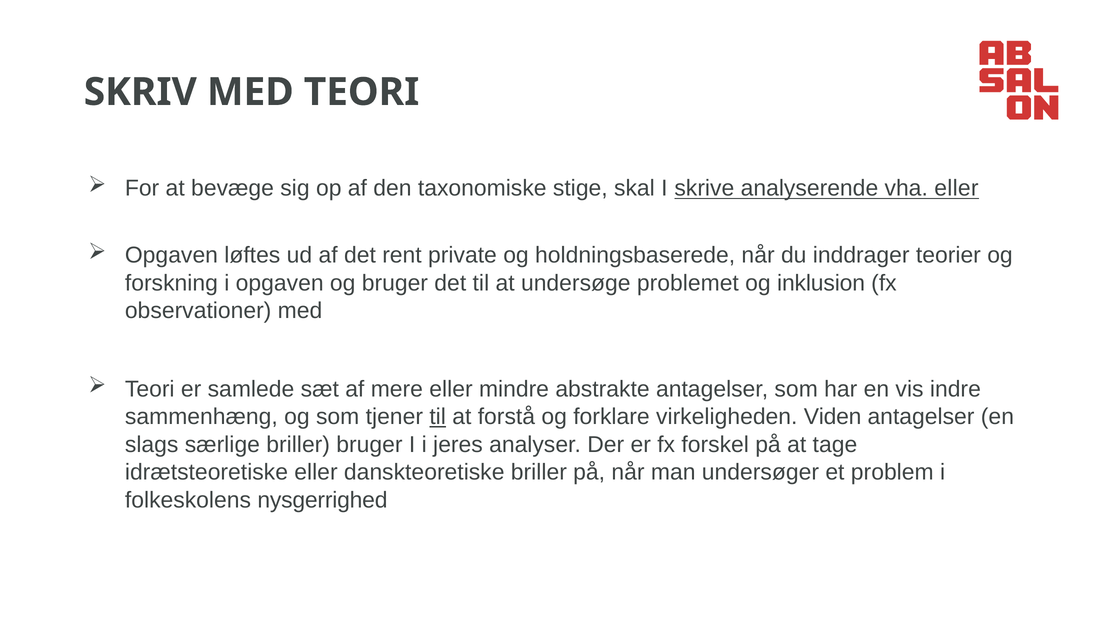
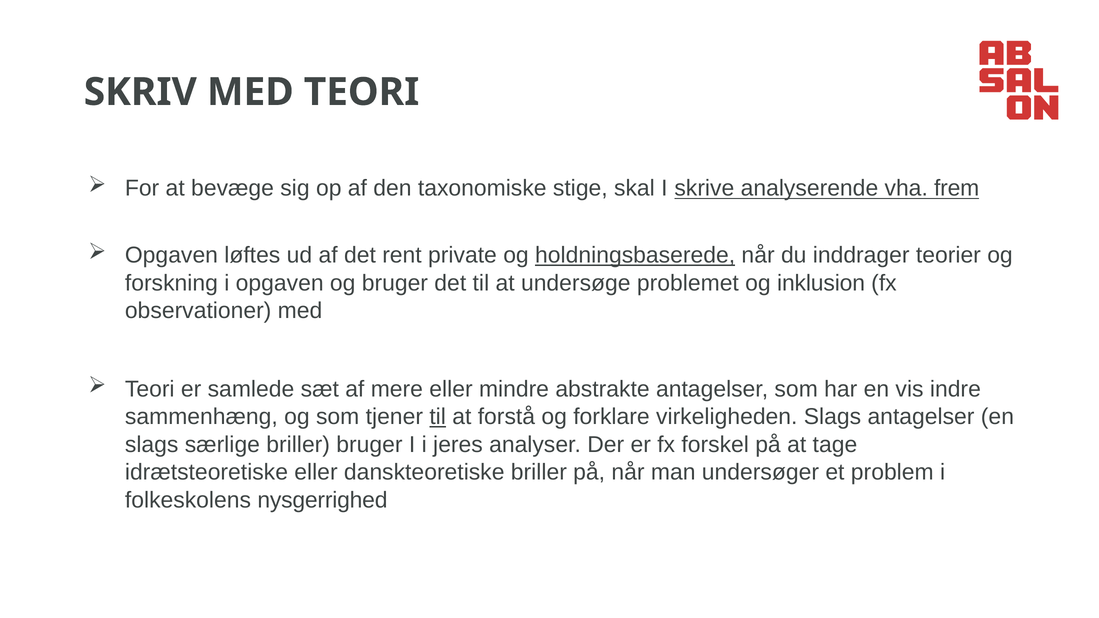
vha eller: eller -> frem (957, 188)
holdningsbaserede underline: none -> present (635, 255)
virkeligheden Viden: Viden -> Slags (832, 417)
